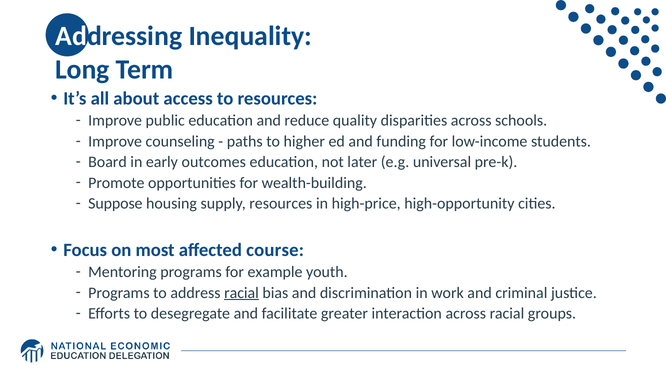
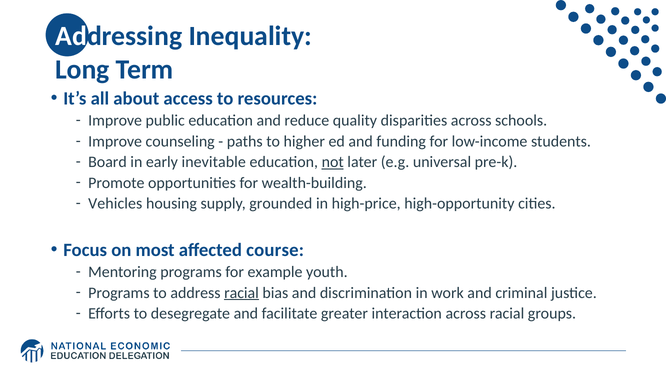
outcomes: outcomes -> inevitable (214, 162)
not underline: none -> present (333, 162)
Suppose: Suppose -> Vehicles (115, 203)
supply resources: resources -> grounded (281, 203)
